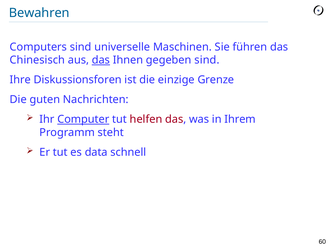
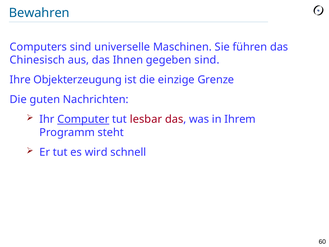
das underline: present -> none (101, 60)
Diskussionsforen: Diskussionsforen -> Objekterzeugung (78, 80)
helfen: helfen -> lesbar (146, 119)
data: data -> wird (96, 152)
